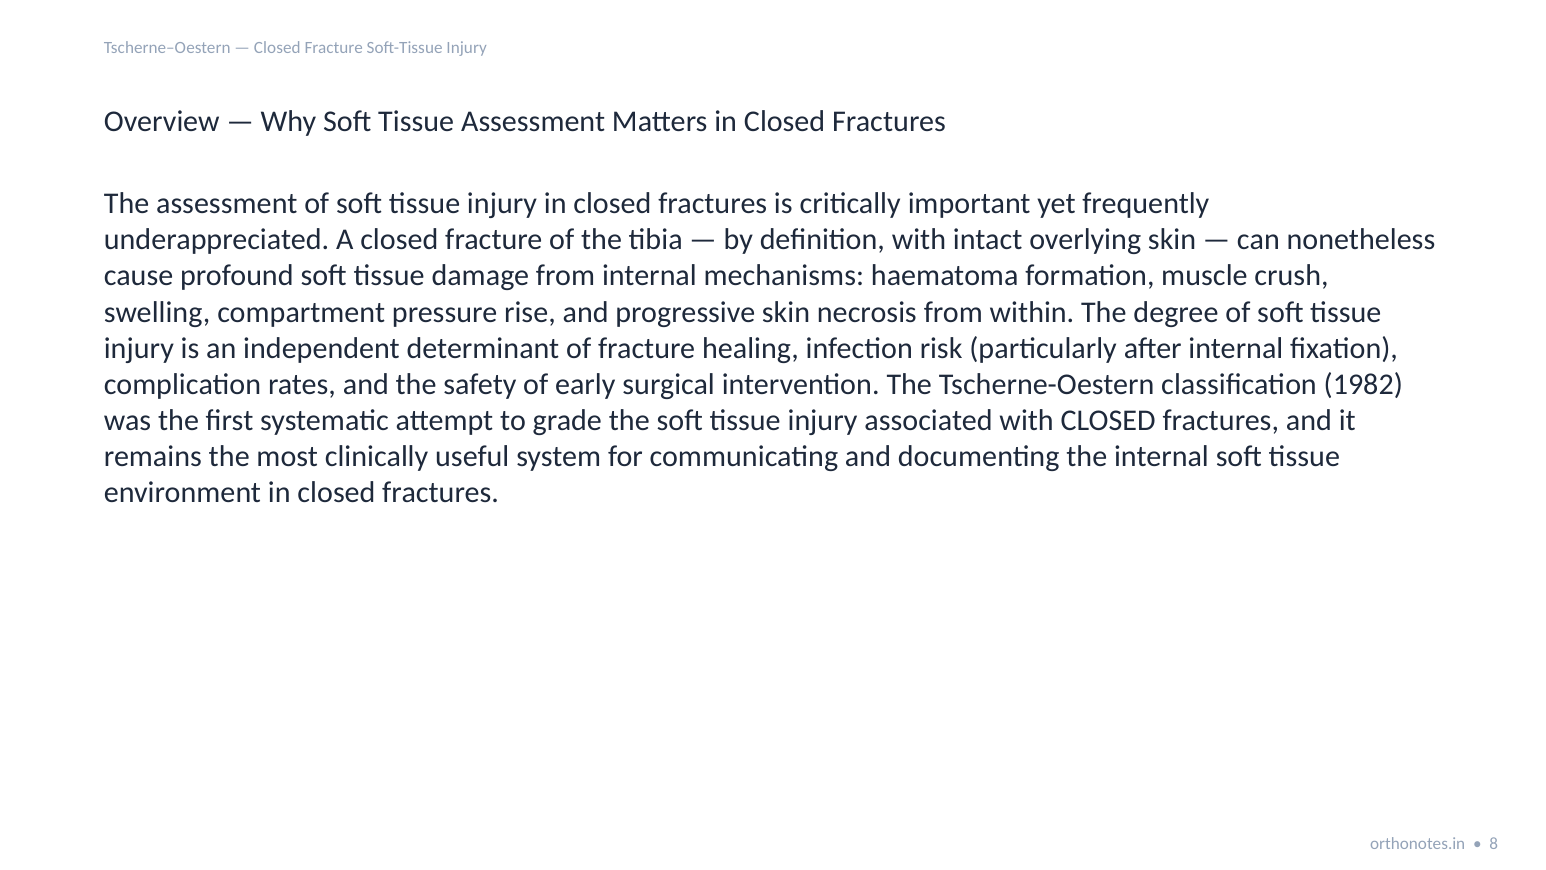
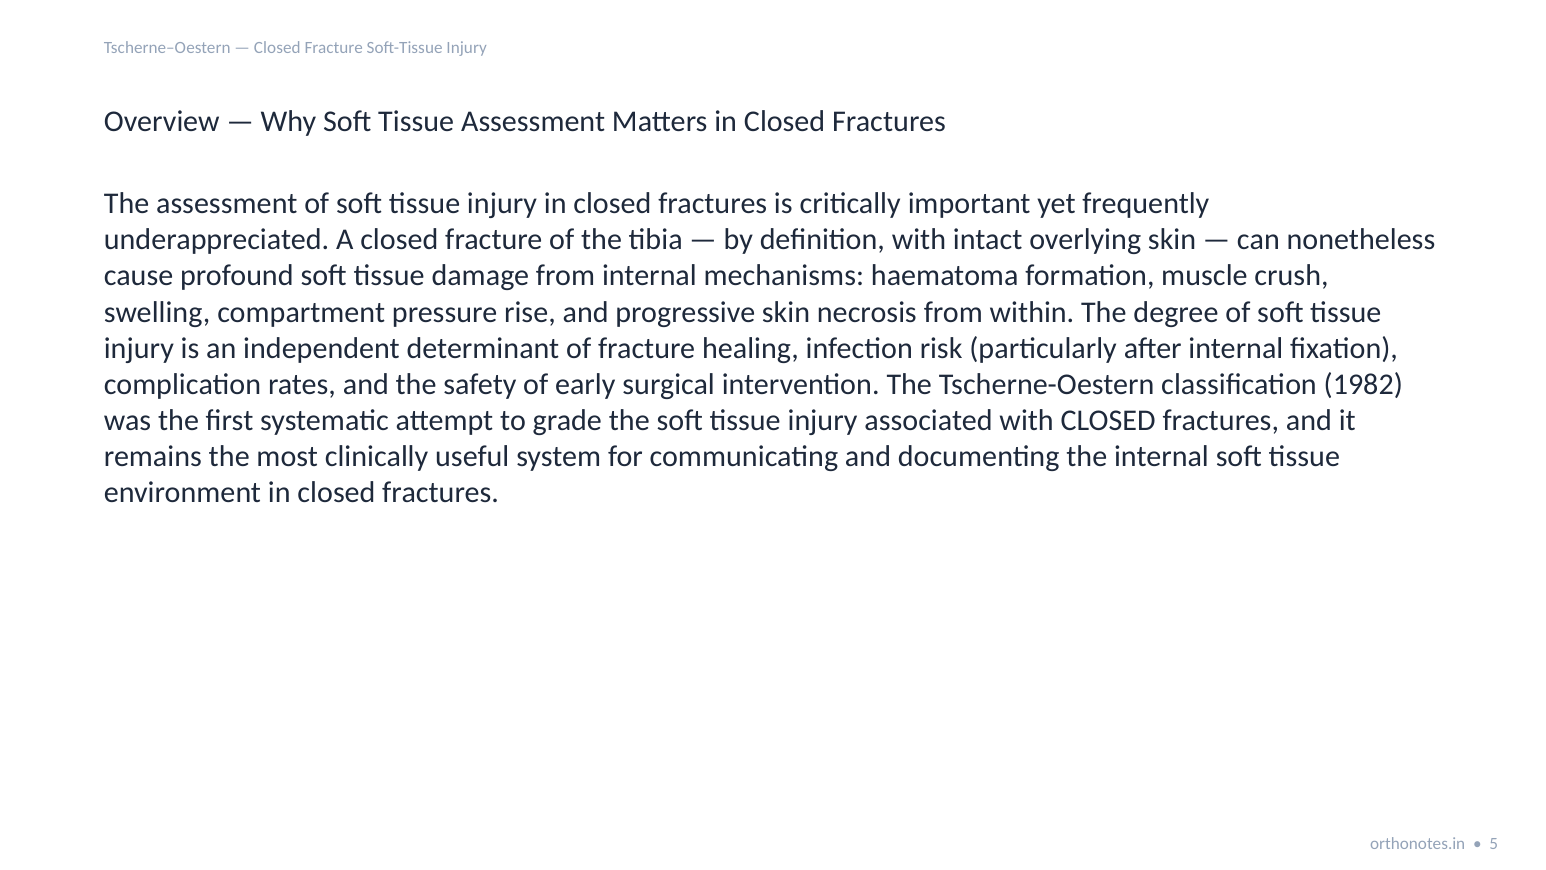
8: 8 -> 5 (1494, 844)
